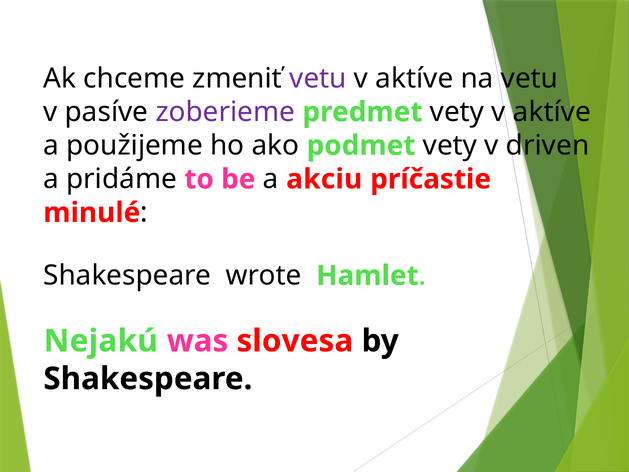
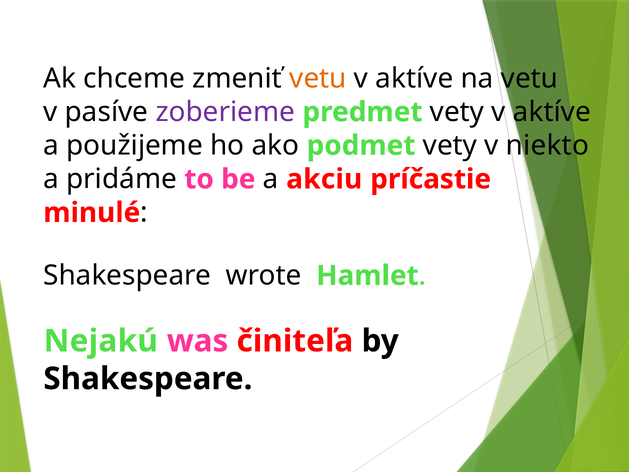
vetu colour: purple -> orange (318, 78)
driven: driven -> niekto (547, 146)
slovesa: slovesa -> činiteľa (295, 341)
